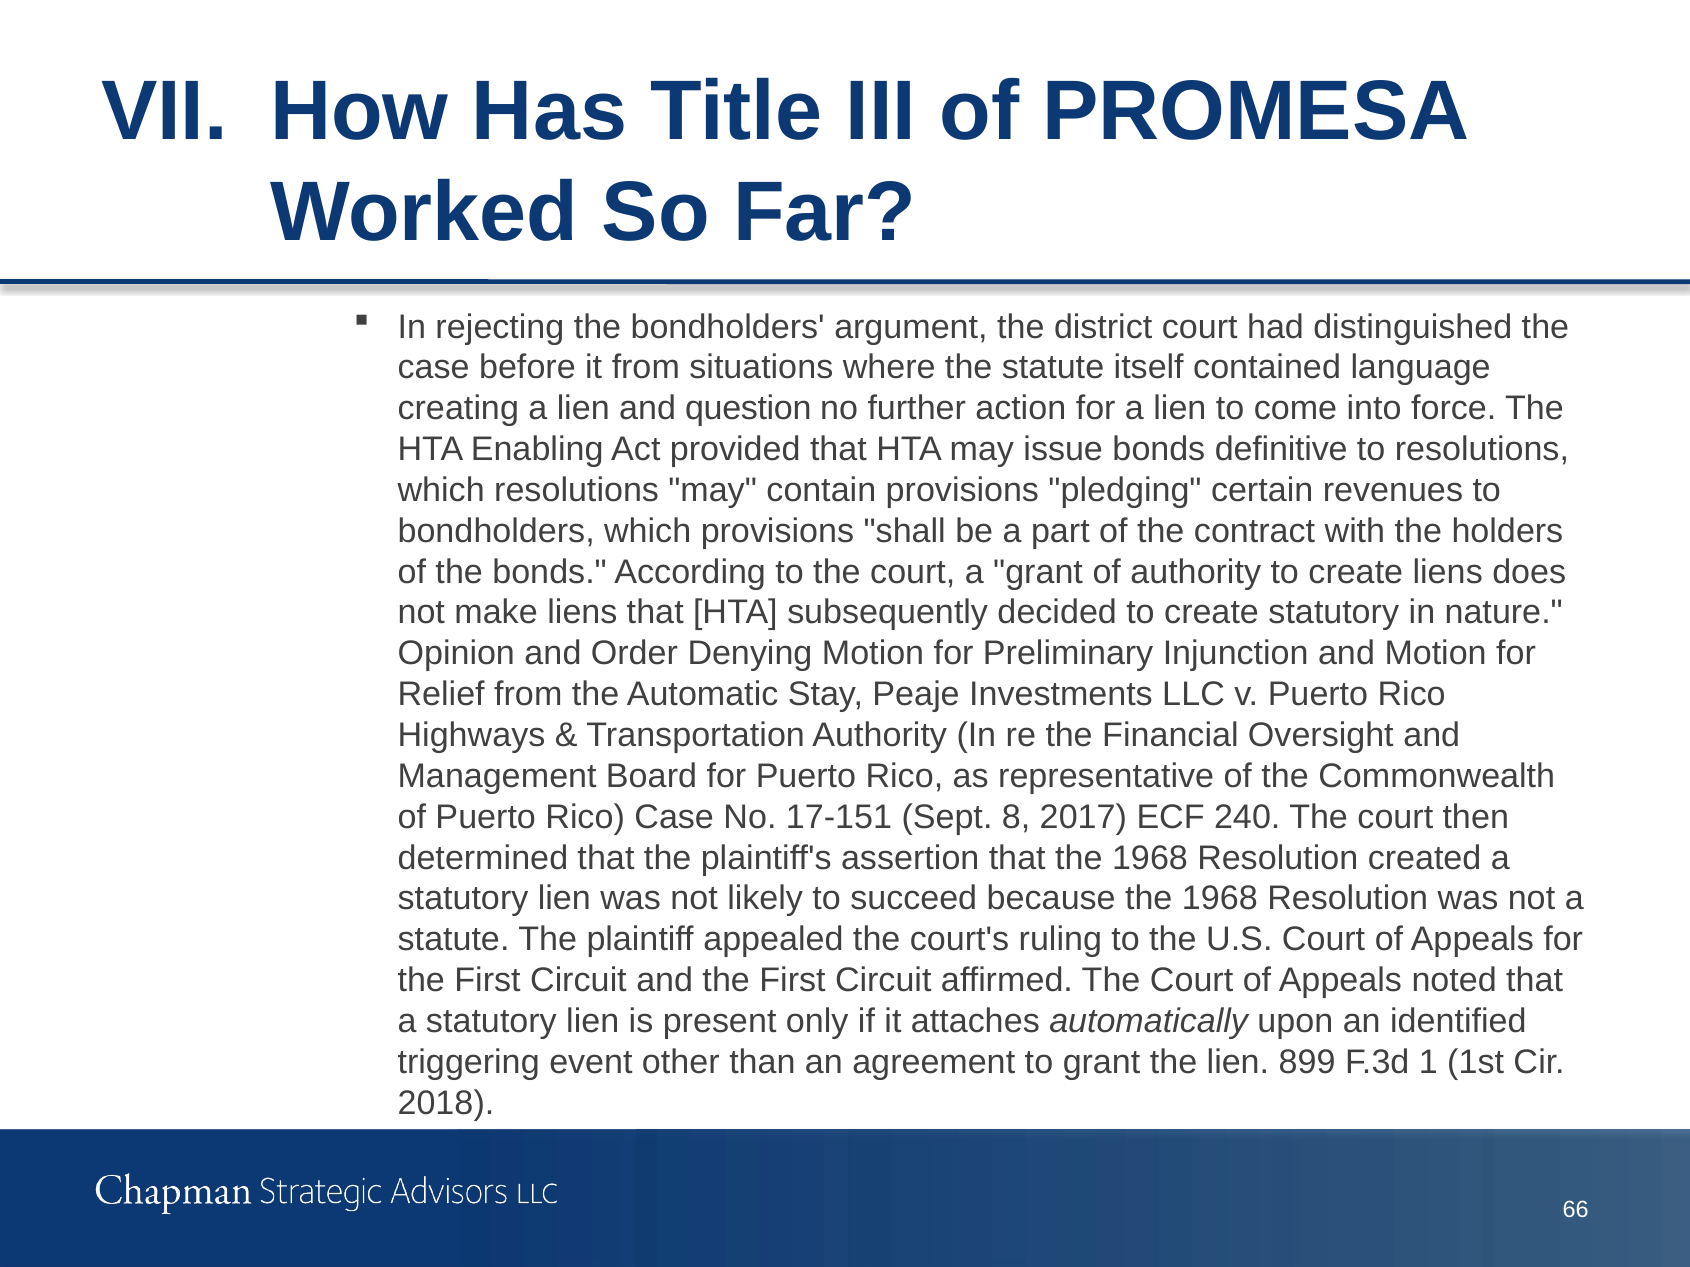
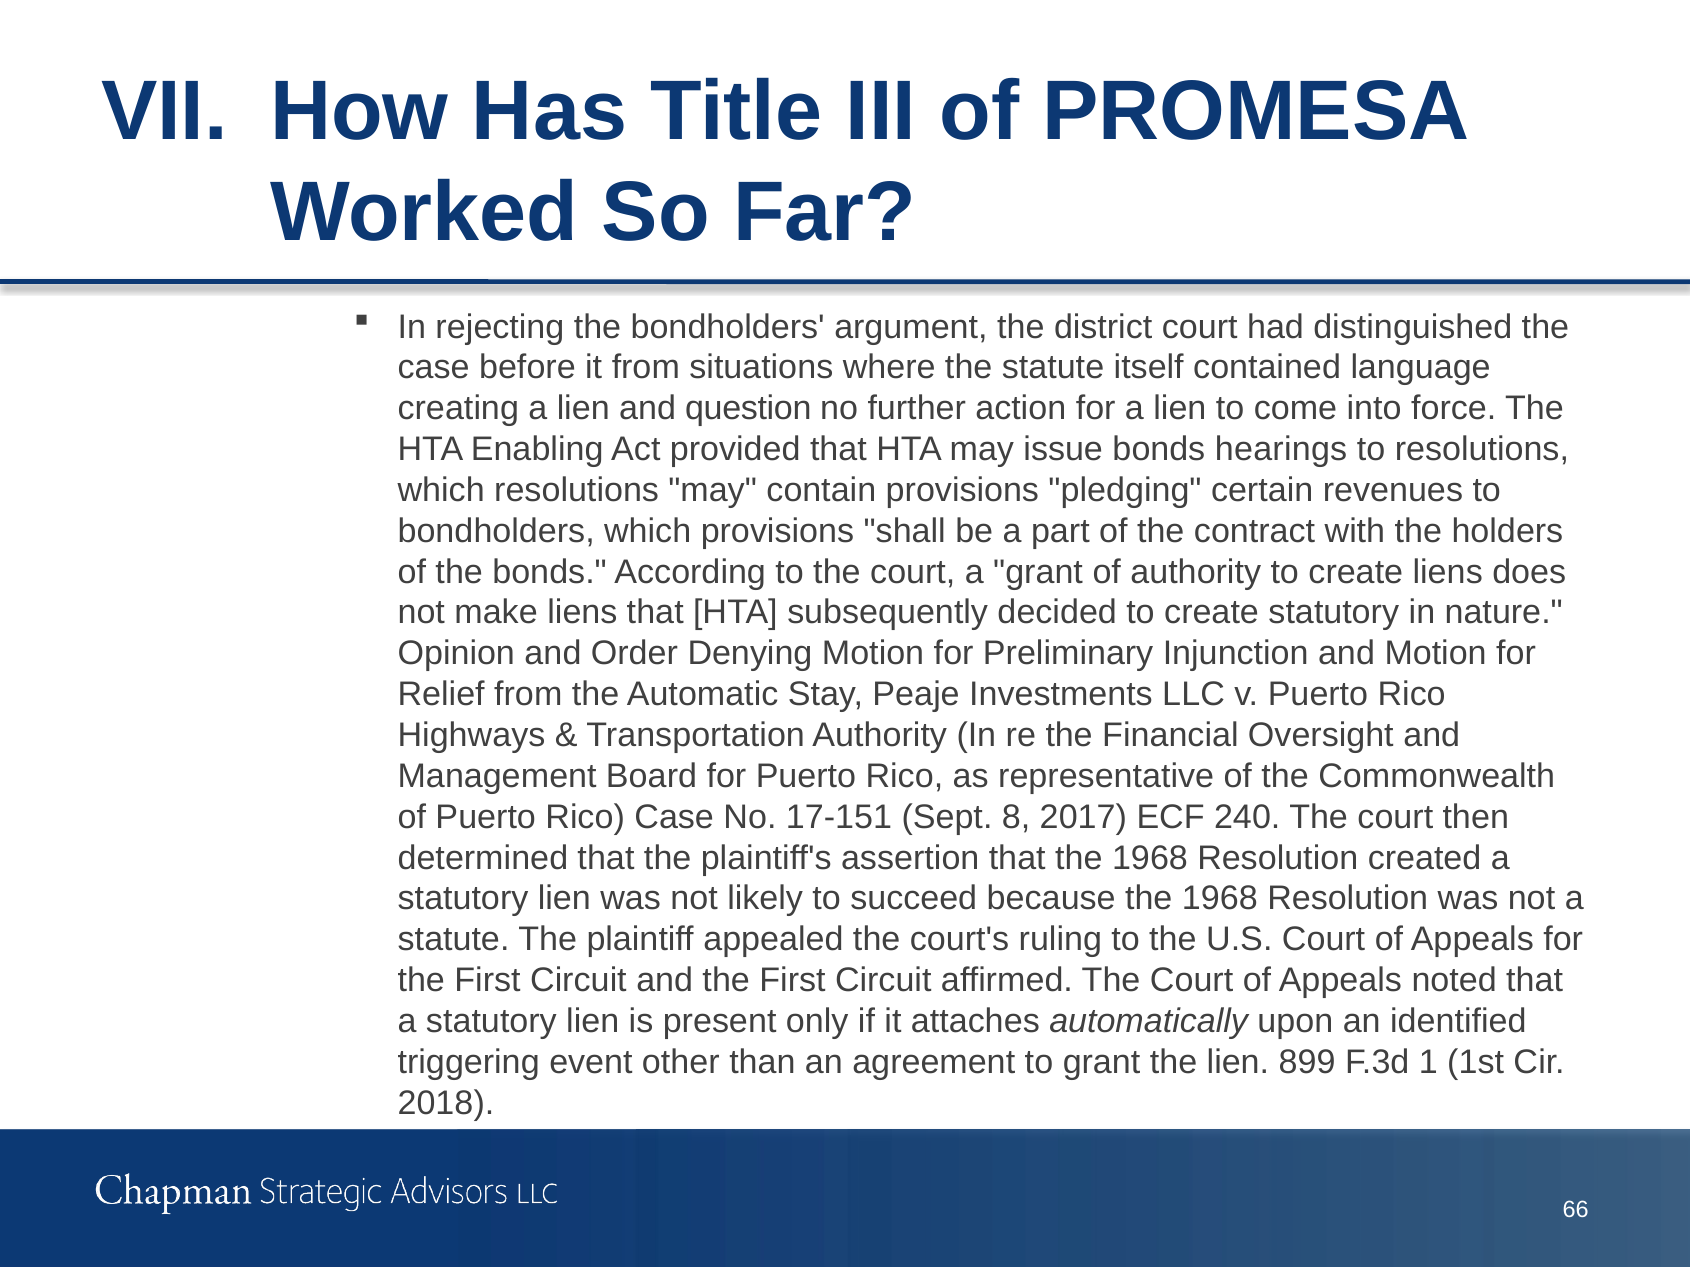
definitive: definitive -> hearings (1281, 450)
